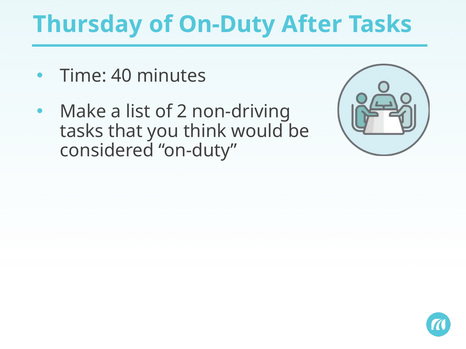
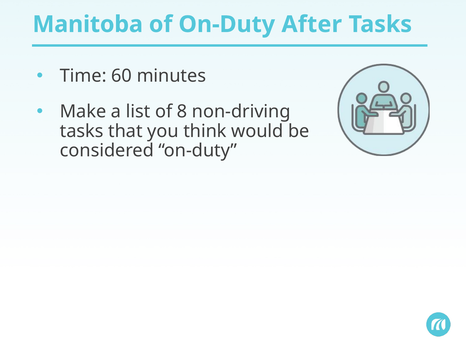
Thursday: Thursday -> Manitoba (88, 24)
40: 40 -> 60 (122, 76)
2: 2 -> 8 (182, 112)
